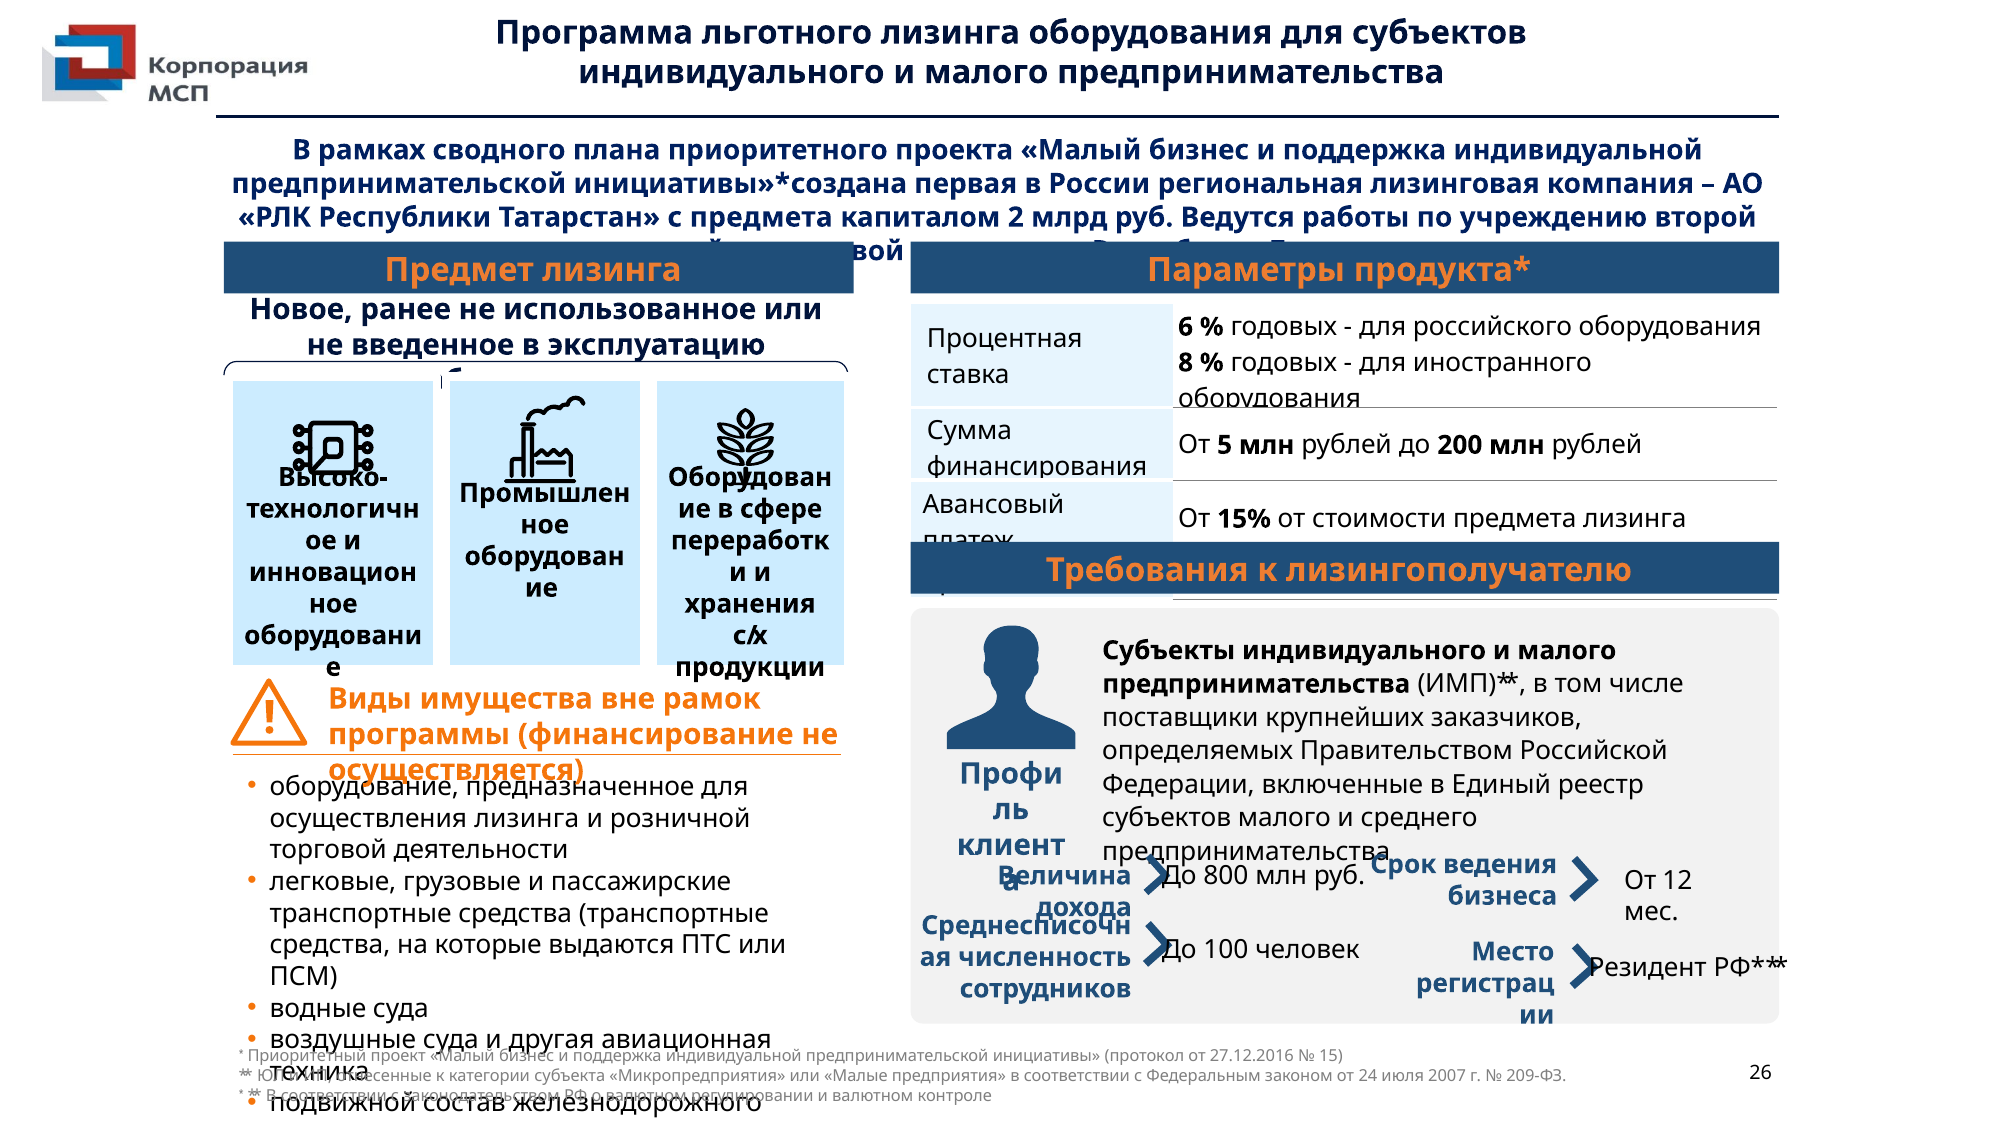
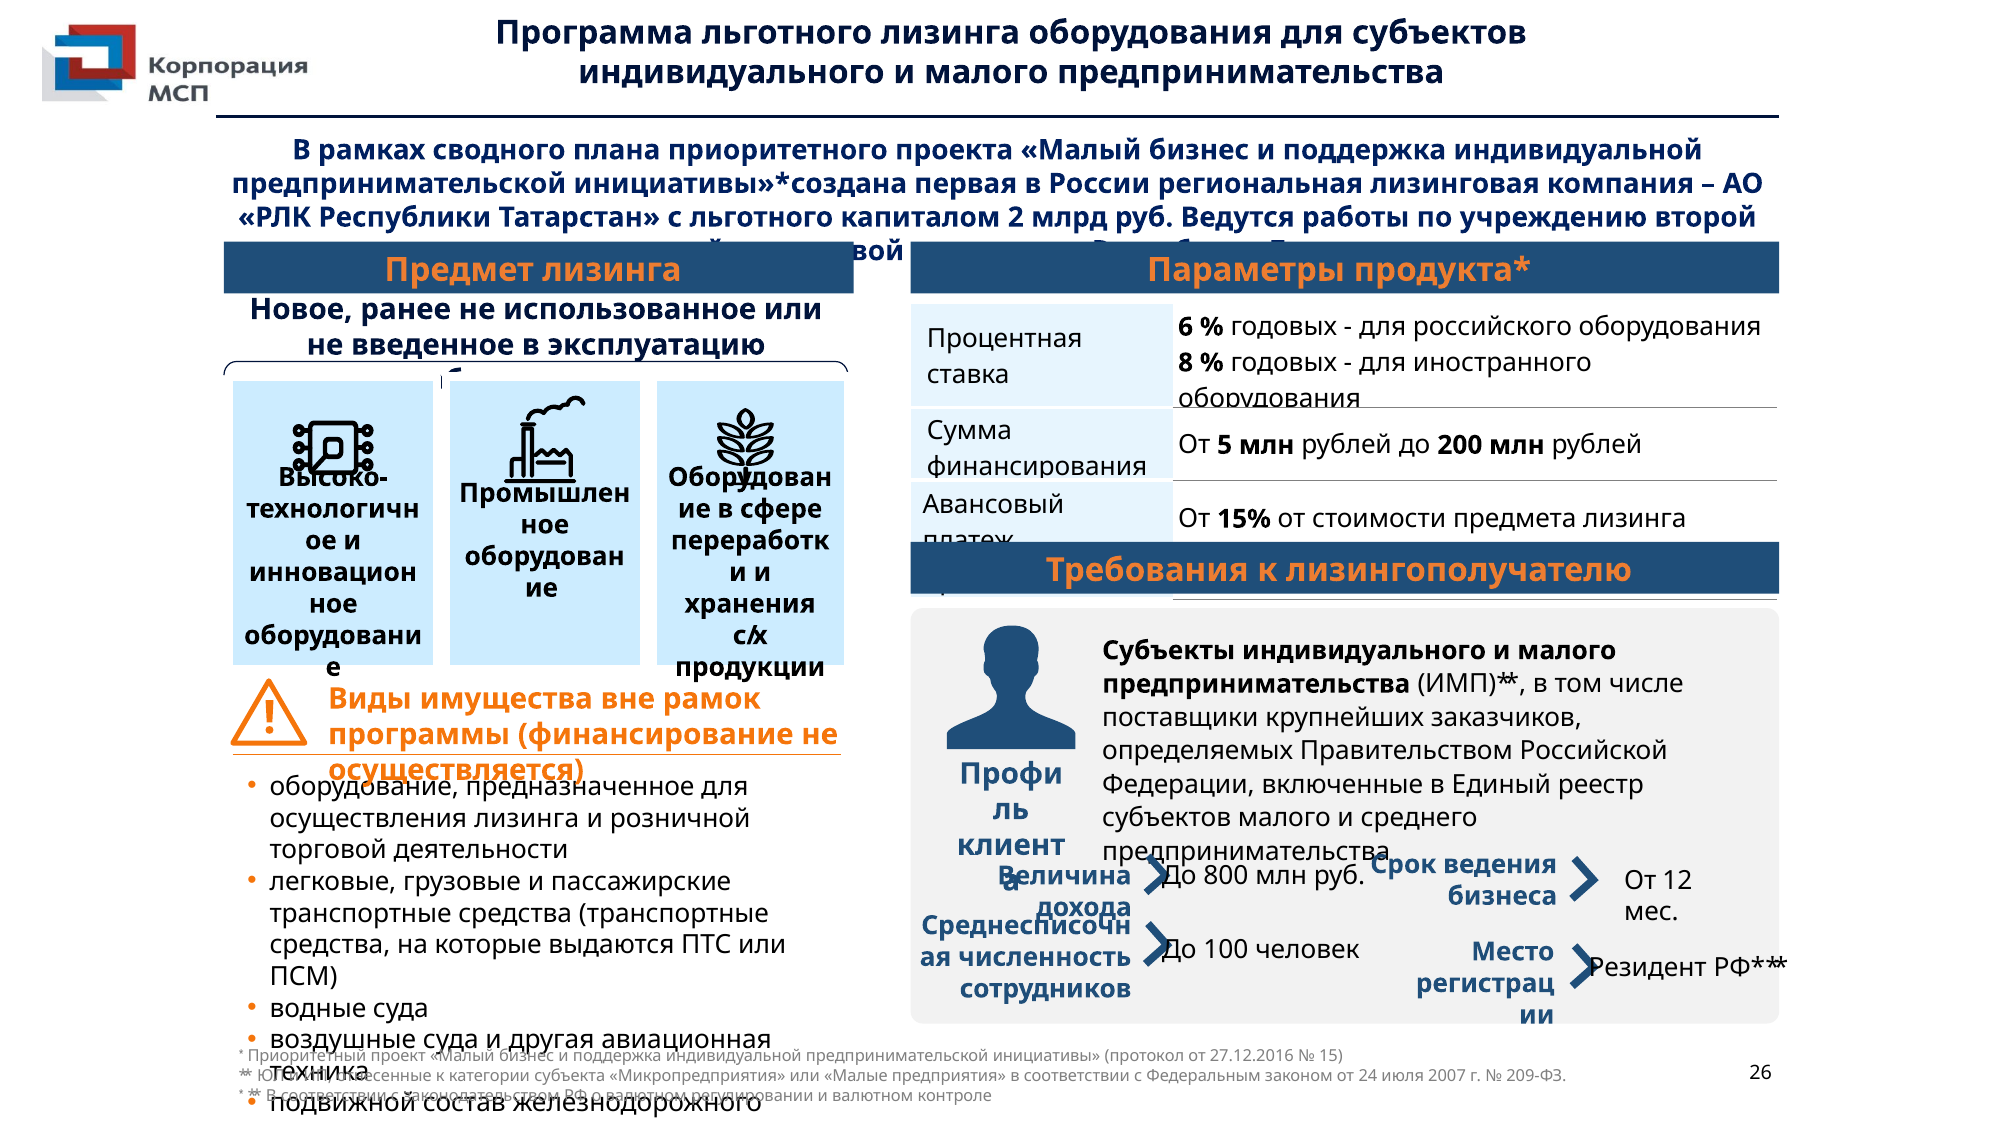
с предмета: предмета -> льготного (761, 217)
